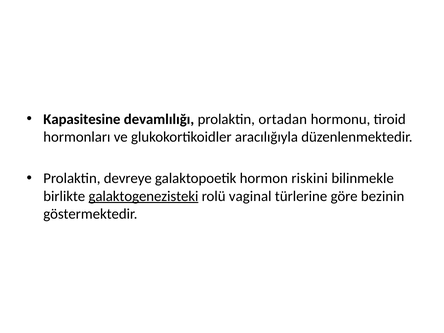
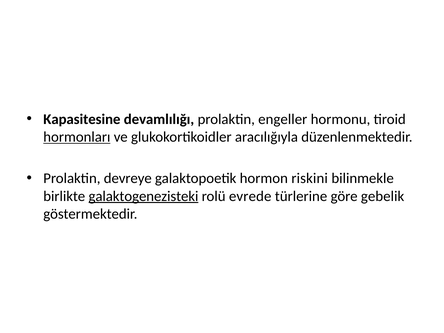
ortadan: ortadan -> engeller (283, 119)
hormonları underline: none -> present (77, 137)
vaginal: vaginal -> evrede (250, 196)
bezinin: bezinin -> gebelik (383, 196)
